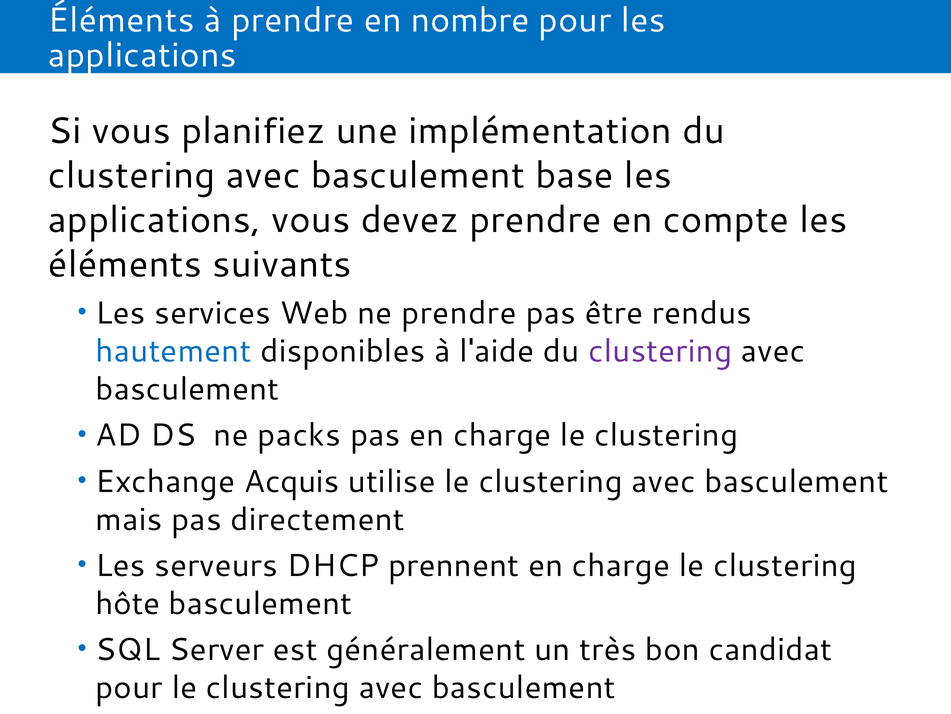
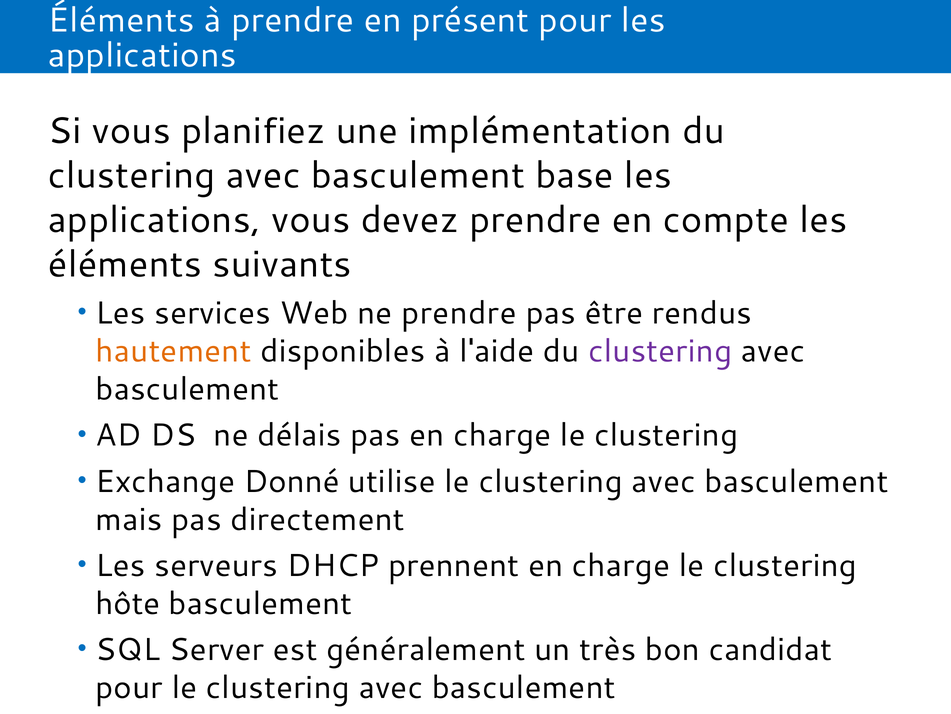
nombre: nombre -> présent (470, 20)
hautement colour: blue -> orange (173, 351)
packs: packs -> délais (299, 435)
Acquis: Acquis -> Donné (292, 481)
